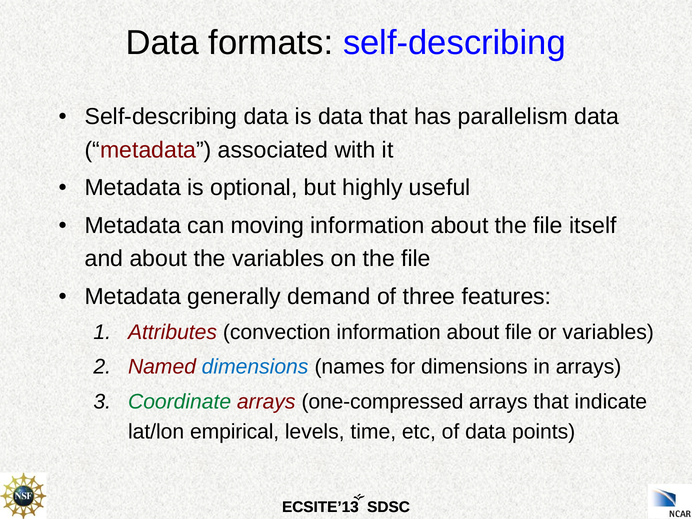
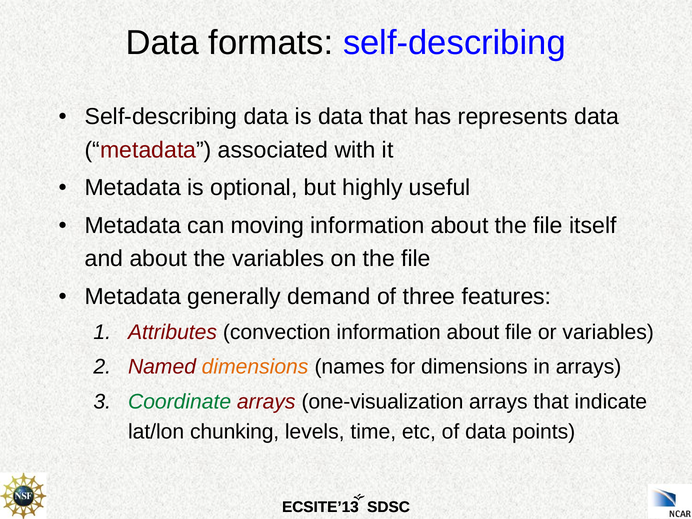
parallelism: parallelism -> represents (513, 117)
dimensions colour: blue -> orange (255, 367)
one-compressed: one-compressed -> one-visualization (383, 402)
empirical: empirical -> chunking (235, 432)
